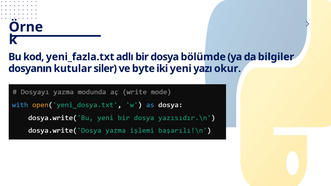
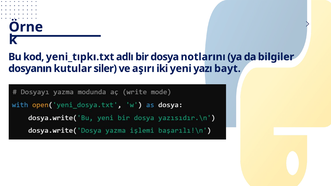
yeni_fazla.txt: yeni_fazla.txt -> yeni_tıpkı.txt (80, 57)
bölümde: bölümde -> notlarını (203, 57)
byte: byte -> aşırı (143, 69)
okur: okur -> bayt (227, 69)
